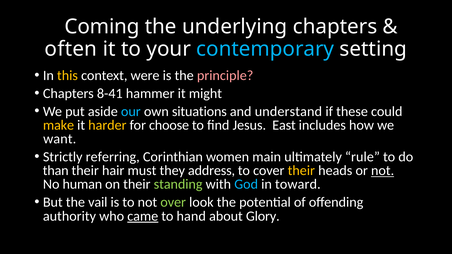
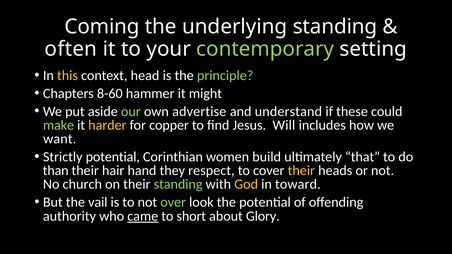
underlying chapters: chapters -> standing (335, 27)
contemporary colour: light blue -> light green (265, 49)
were: were -> head (145, 76)
principle colour: pink -> light green (225, 76)
8-41: 8-41 -> 8-60 (110, 94)
our colour: light blue -> light green (131, 112)
situations: situations -> advertise (199, 112)
make colour: yellow -> light green (58, 125)
choose: choose -> copper (169, 125)
East: East -> Will (284, 125)
Strictly referring: referring -> potential (113, 157)
main: main -> build (267, 157)
rule: rule -> that (363, 157)
must: must -> hand (142, 171)
address: address -> respect (211, 171)
not underline: present -> none (383, 171)
human: human -> church (82, 185)
God colour: light blue -> yellow (246, 185)
hand: hand -> short (191, 216)
